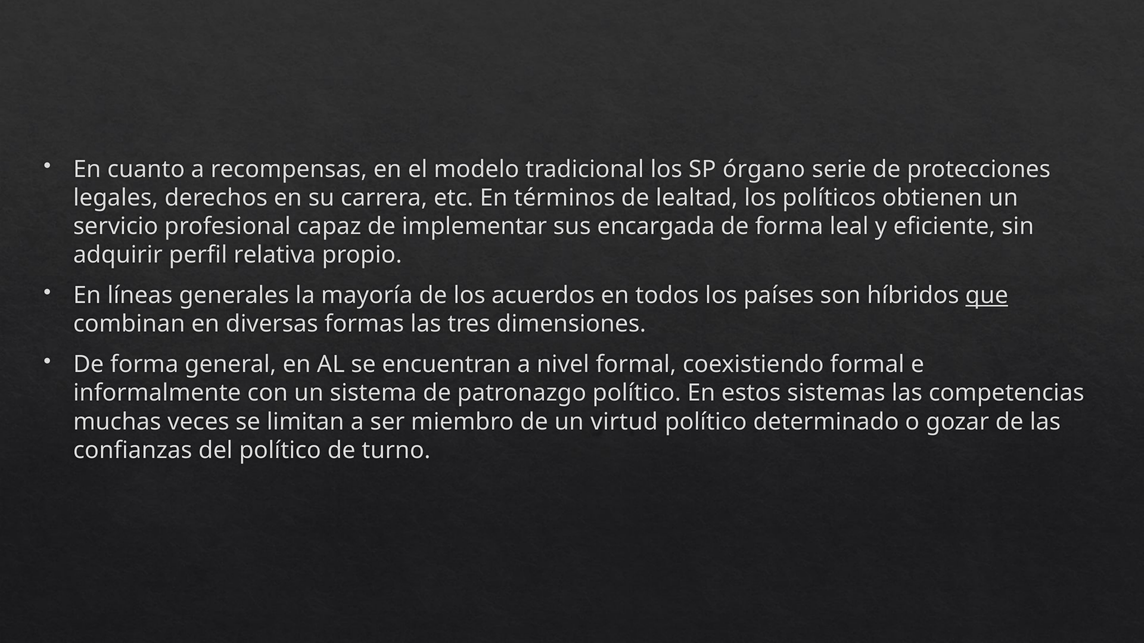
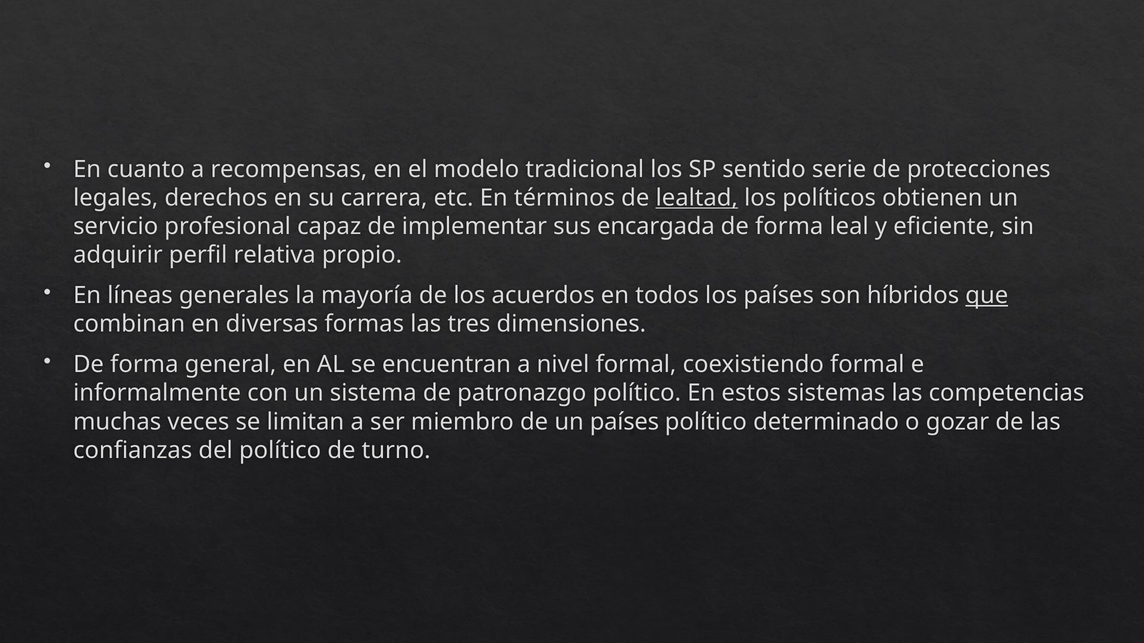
órgano: órgano -> sentido (764, 169)
lealtad underline: none -> present (697, 198)
un virtud: virtud -> países (624, 422)
